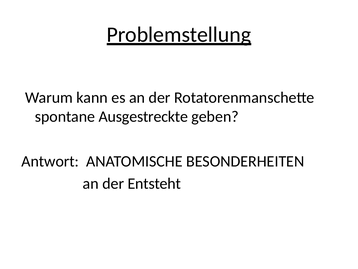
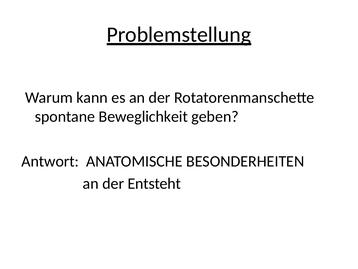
Ausgestreckte: Ausgestreckte -> Beweglichkeit (143, 116)
